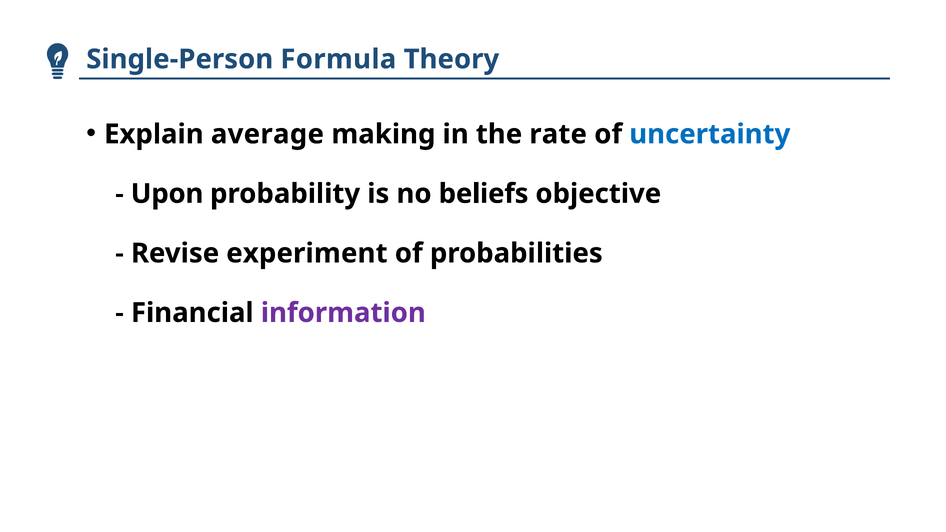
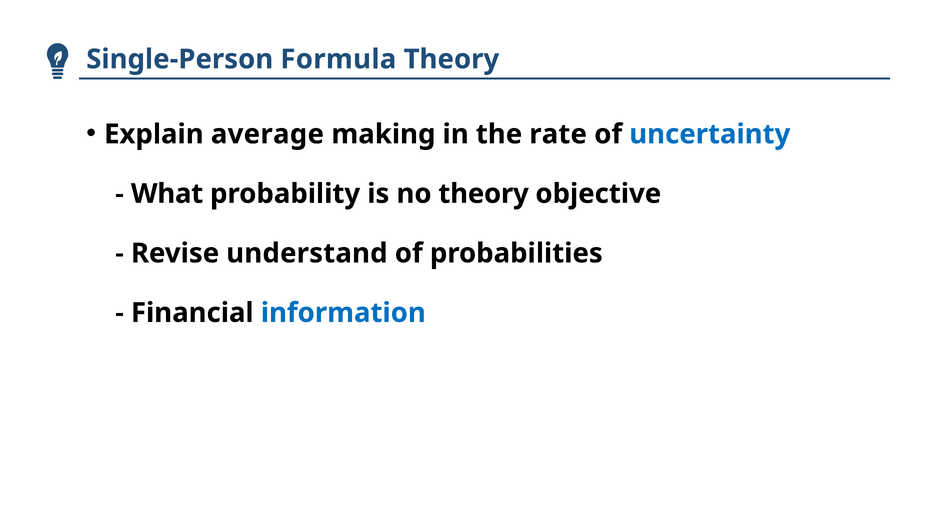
Upon: Upon -> What (167, 194)
no beliefs: beliefs -> theory (484, 194)
experiment: experiment -> understand (307, 253)
information colour: purple -> blue (343, 313)
